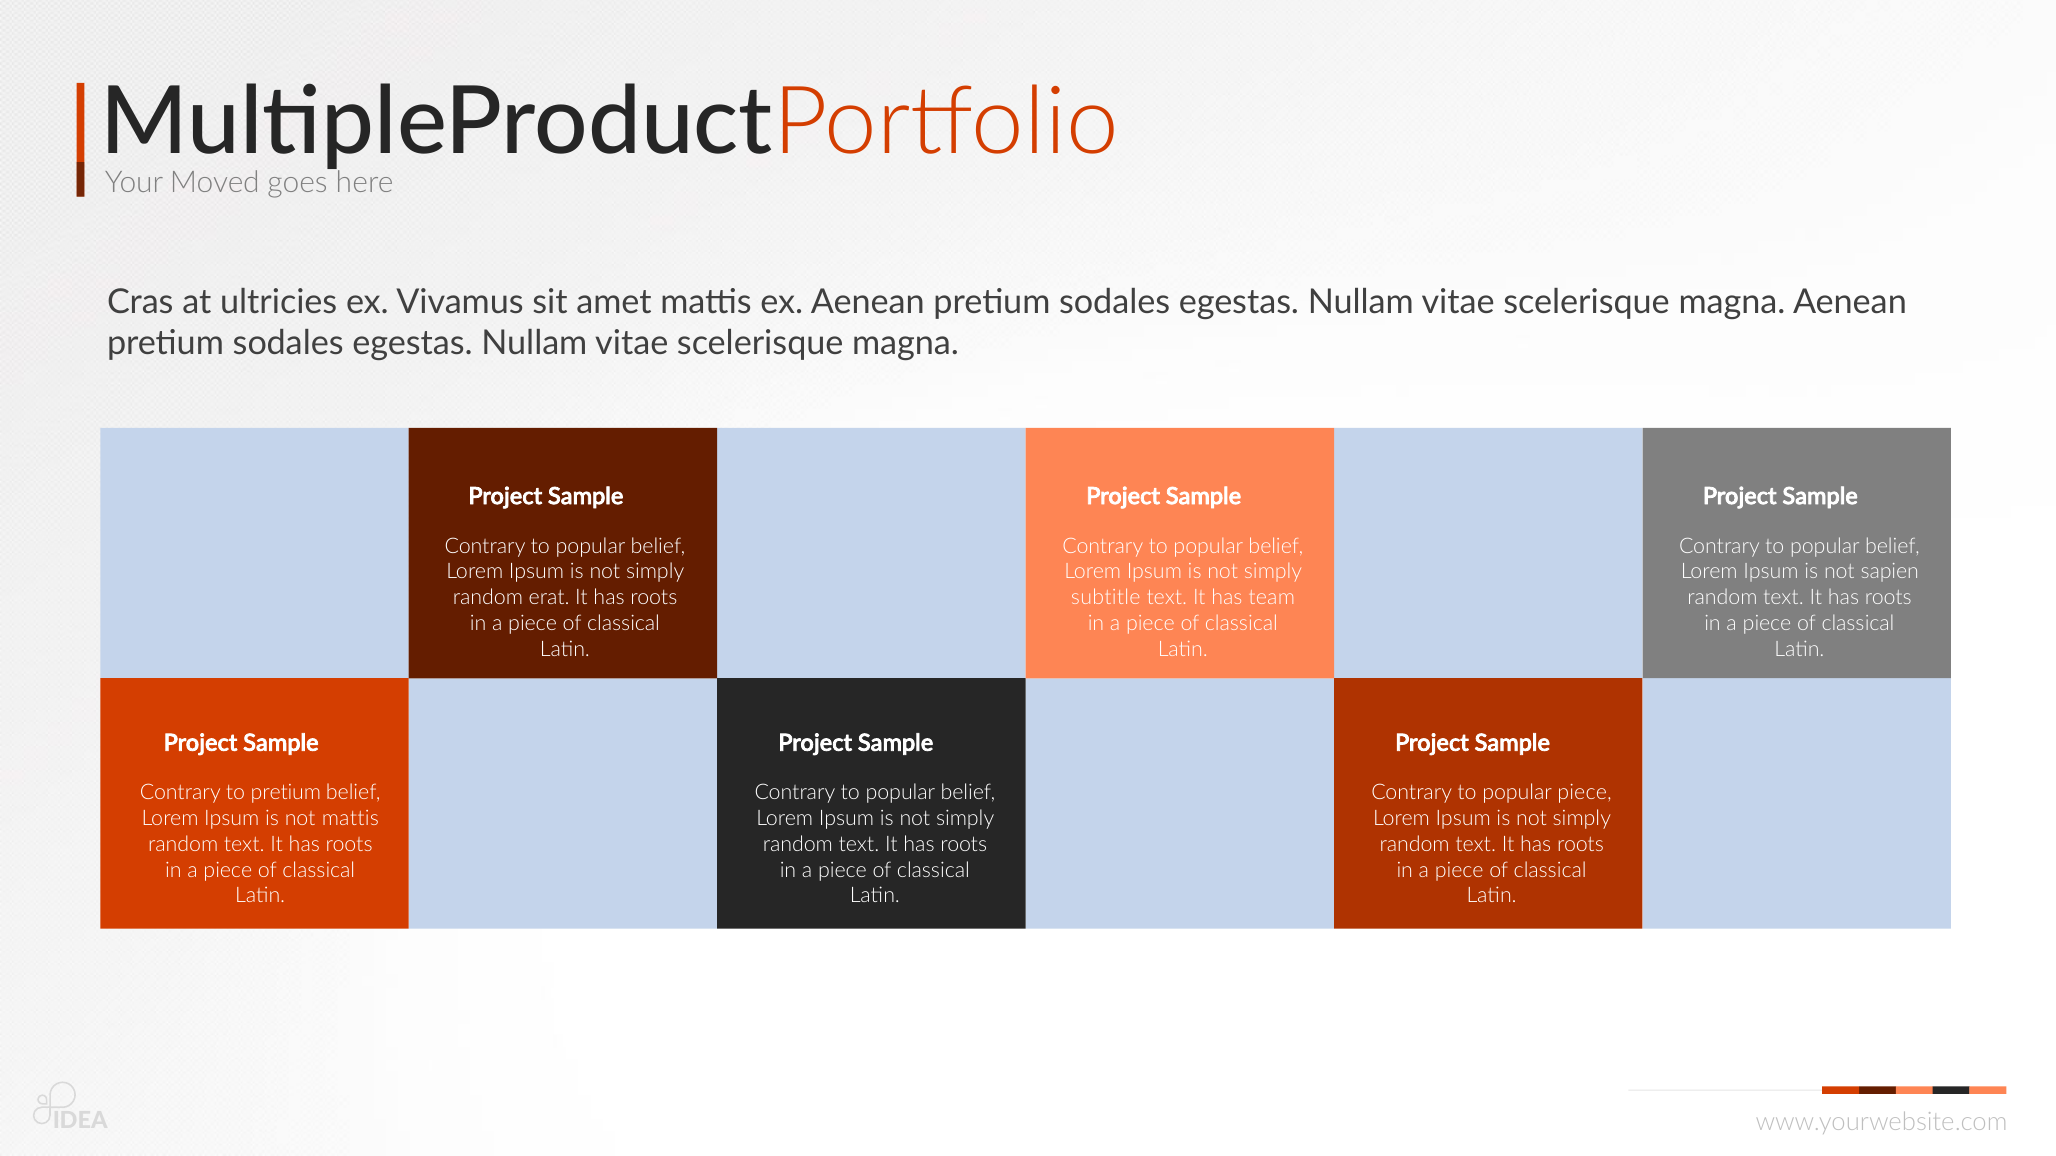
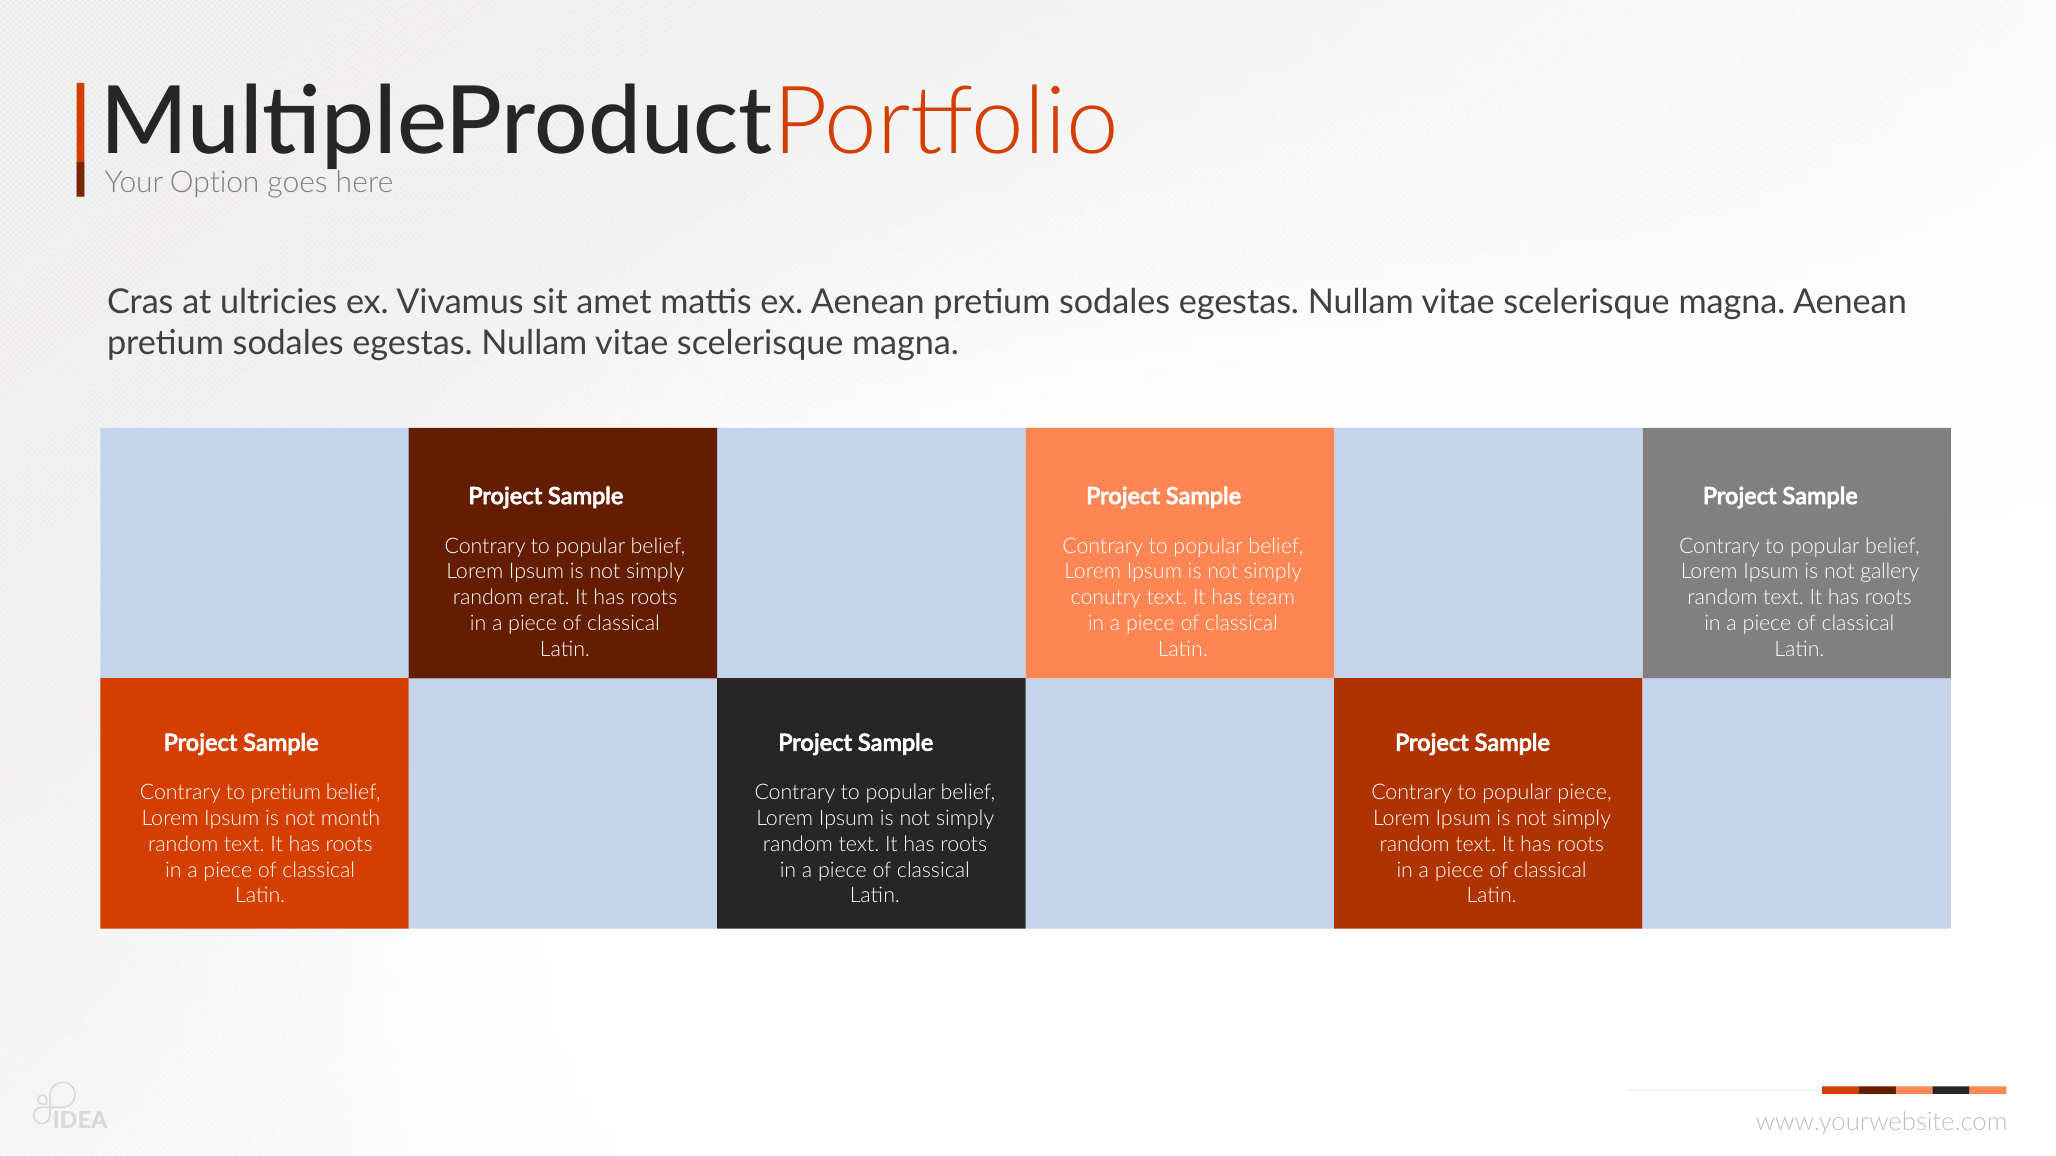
Moved: Moved -> Option (215, 183)
sapien: sapien -> gallery (1890, 572)
subtitle: subtitle -> conutry (1106, 598)
not mattis: mattis -> month (351, 819)
